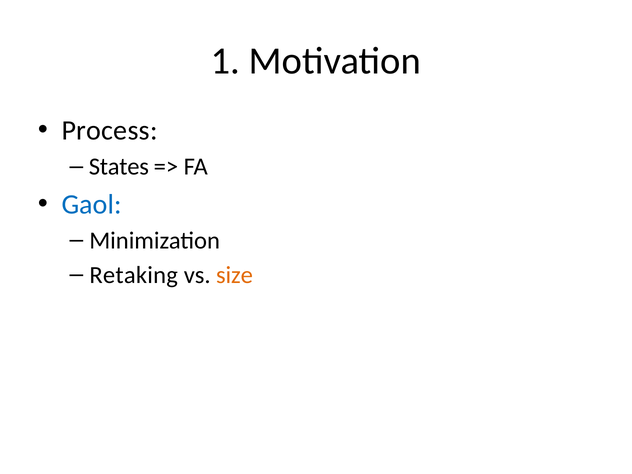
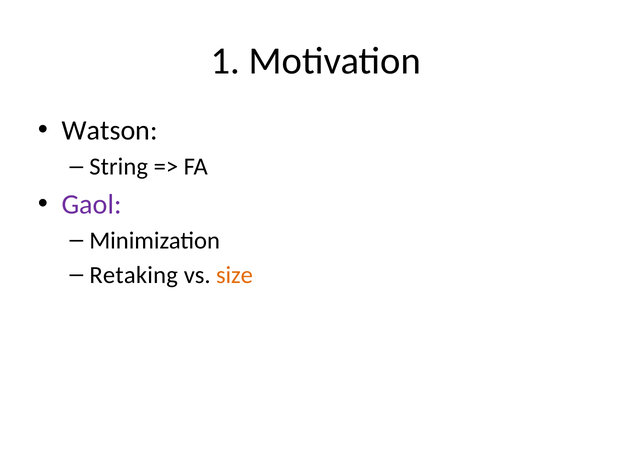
Process: Process -> Watson (110, 131)
States: States -> String (119, 167)
Gaol colour: blue -> purple (92, 204)
